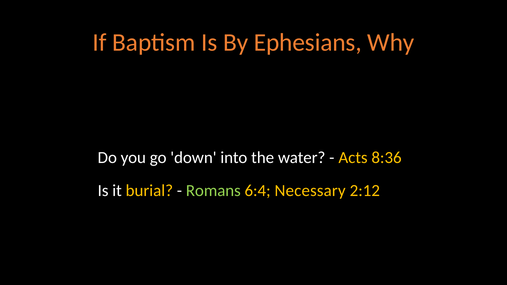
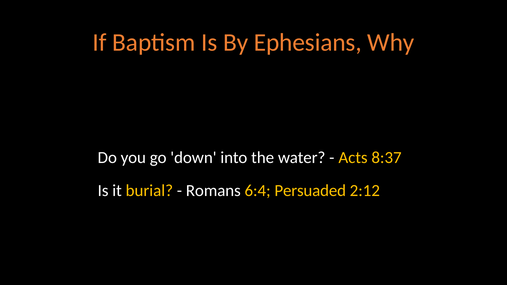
8:36: 8:36 -> 8:37 (387, 158)
Romans colour: light green -> white (213, 191)
Necessary: Necessary -> Persuaded (310, 191)
